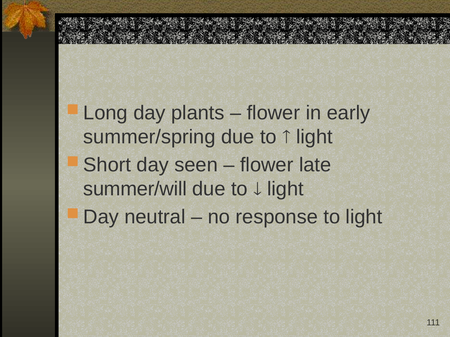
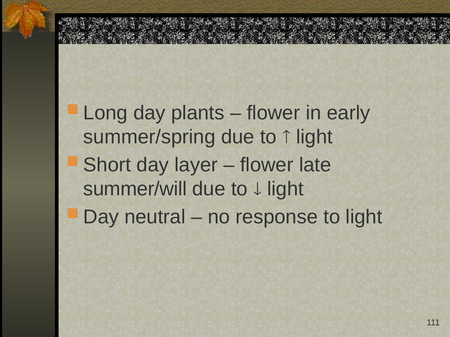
seen: seen -> layer (196, 165)
